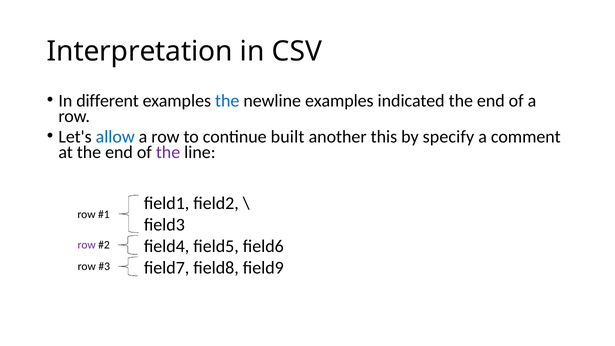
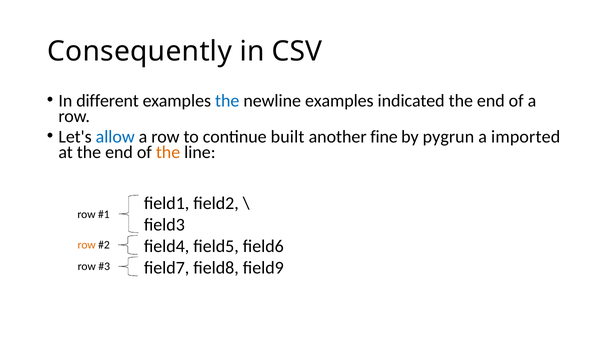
Interpretation: Interpretation -> Consequently (140, 52)
this: this -> fine (384, 137)
specify: specify -> pygrun (448, 137)
comment: comment -> imported (526, 137)
the colour: purple -> orange (168, 153)
row colour: purple -> orange (87, 245)
